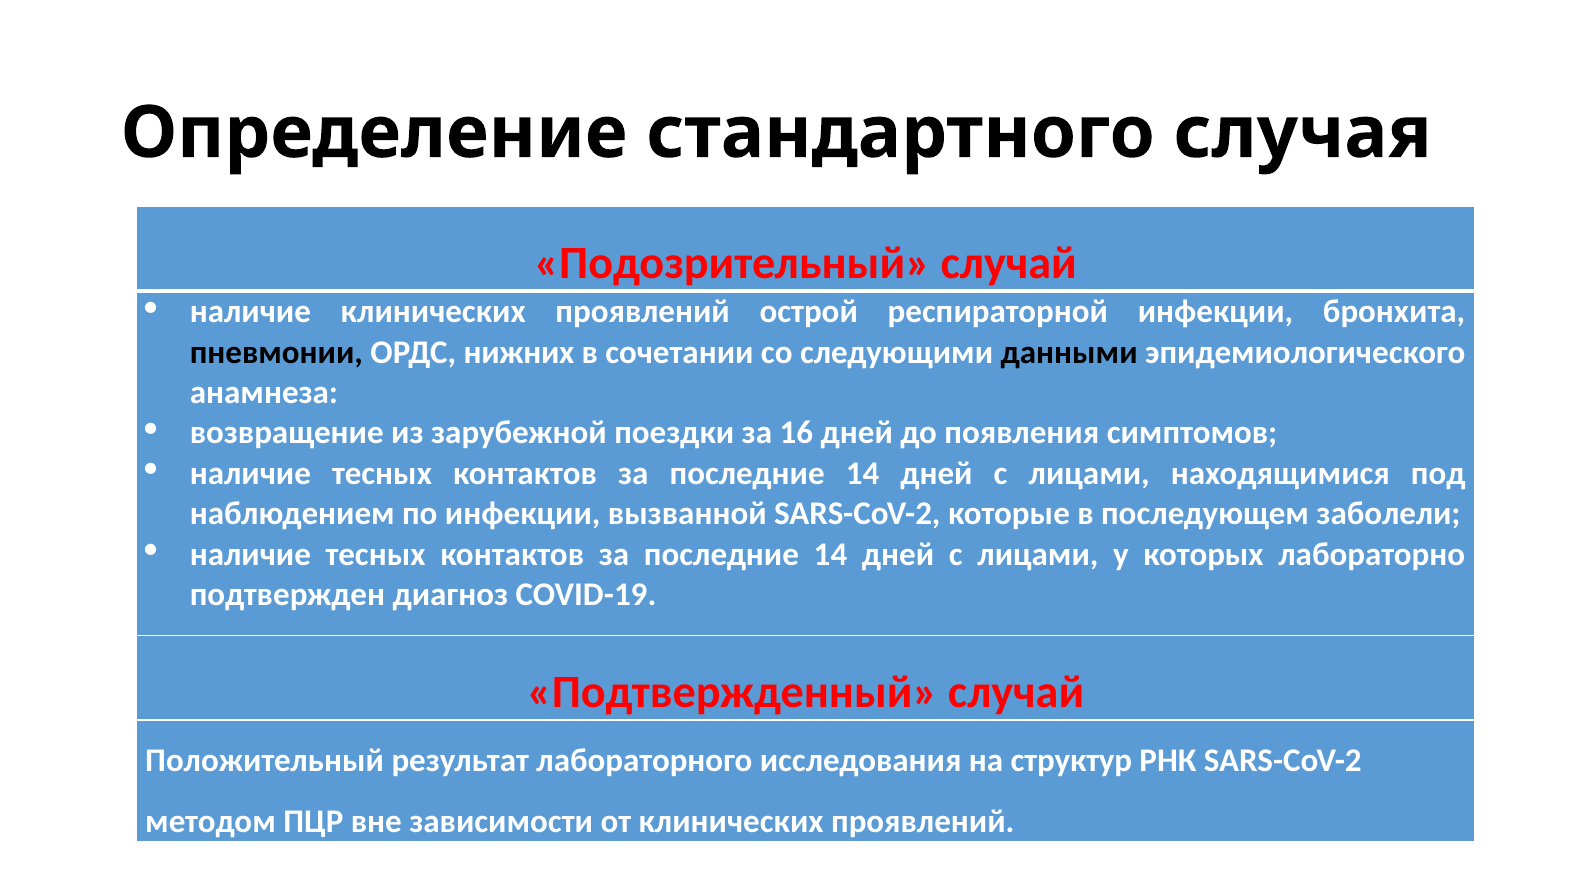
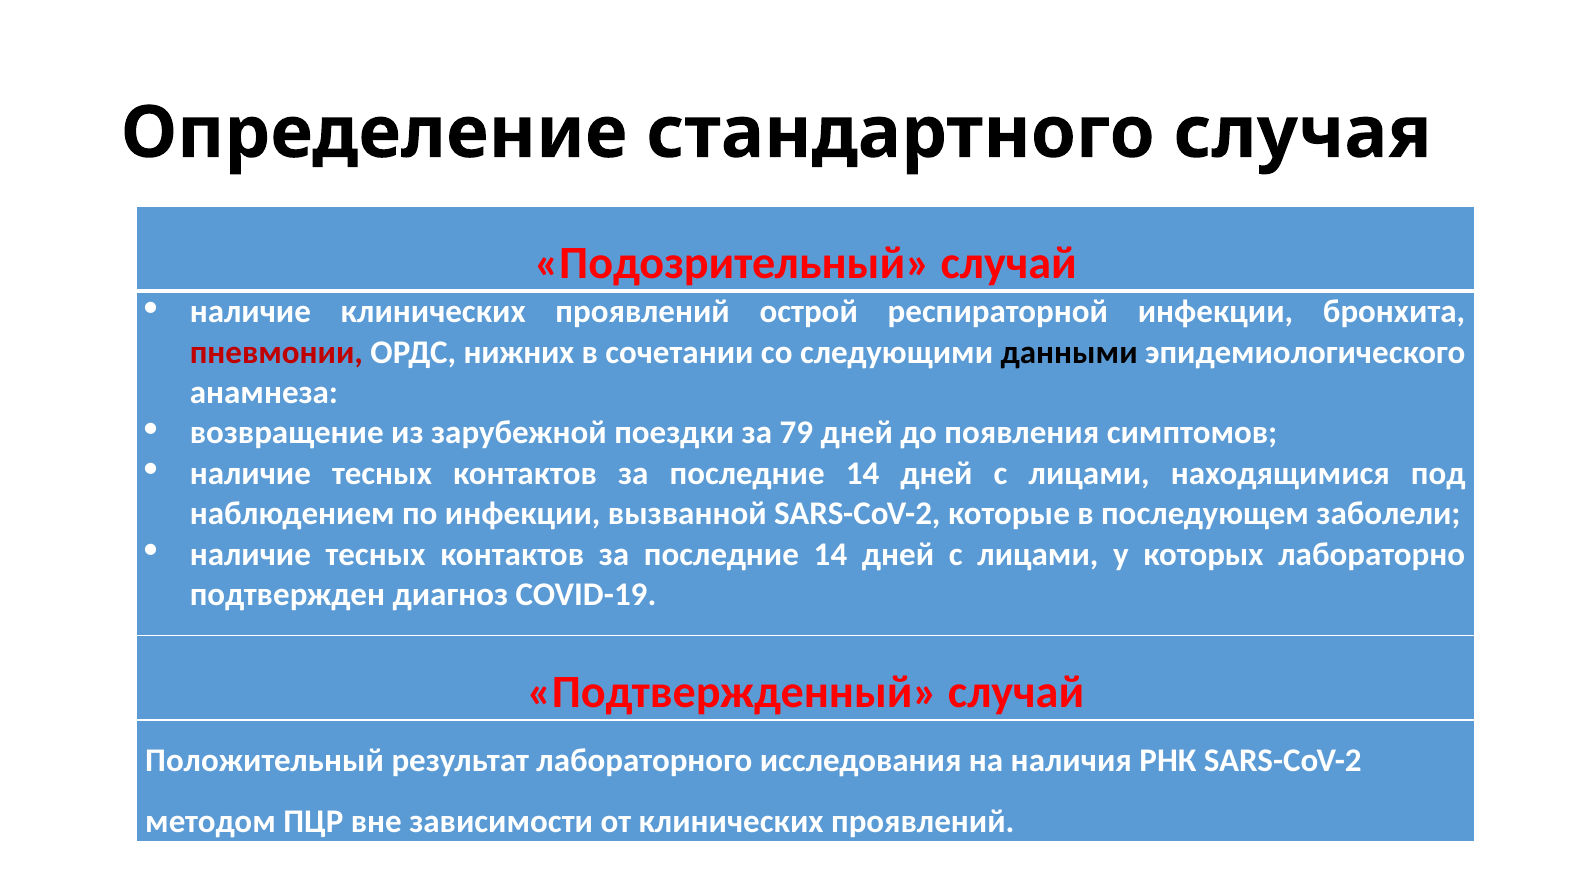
пневмонии colour: black -> red (276, 352)
16: 16 -> 79 (796, 433)
структур: структур -> наличия (1071, 761)
